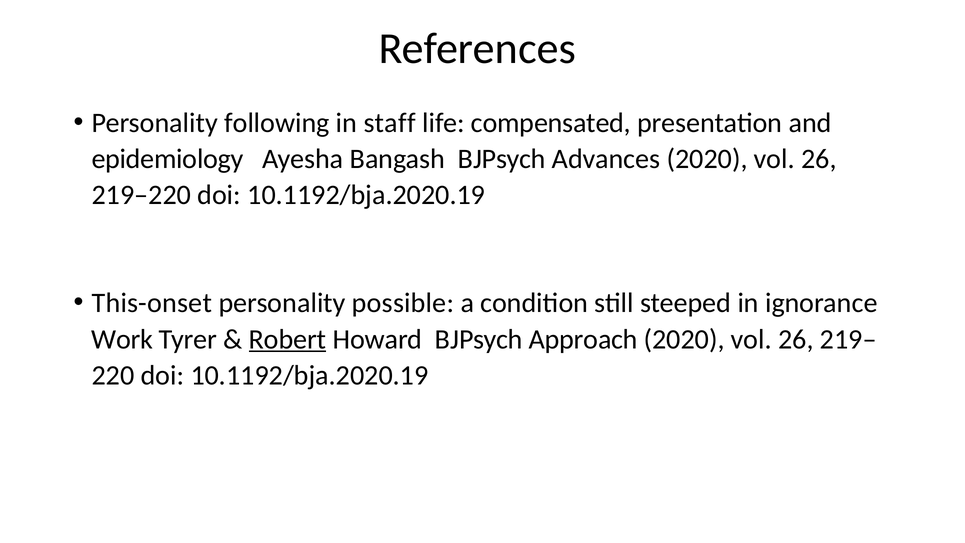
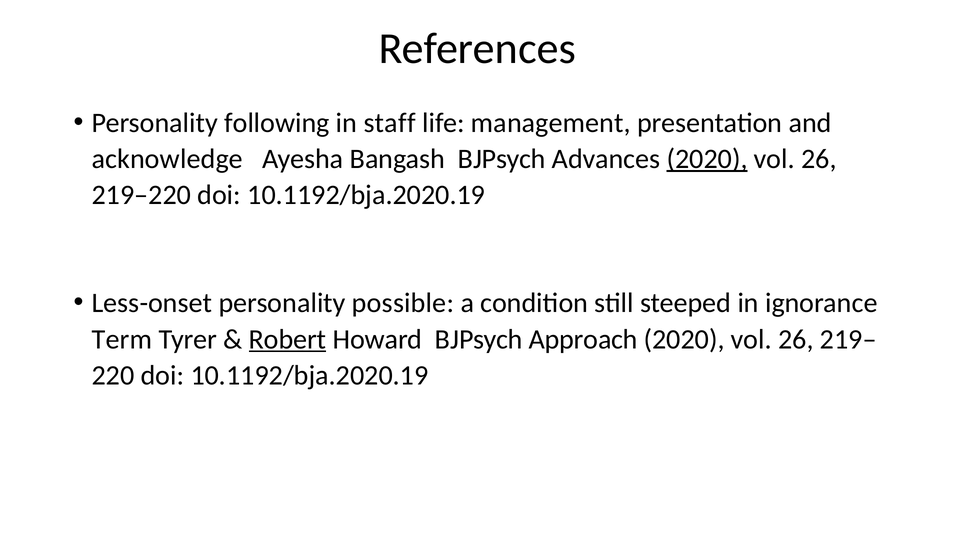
compensated: compensated -> management (551, 123)
epidemiology: epidemiology -> acknowledge (167, 159)
2020 underline: none -> present (707, 159)
This-onset: This-onset -> Less-onset (152, 303)
Work: Work -> Term (122, 339)
